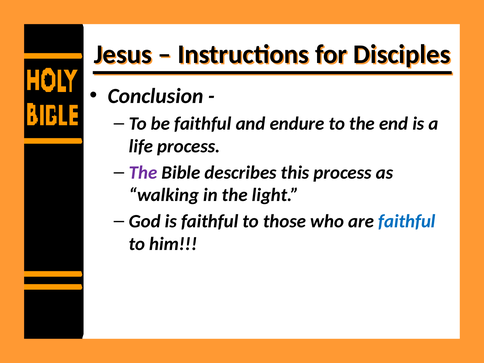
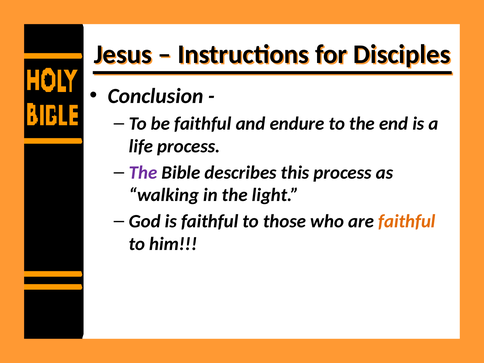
faithful colour: blue -> orange (407, 221)
